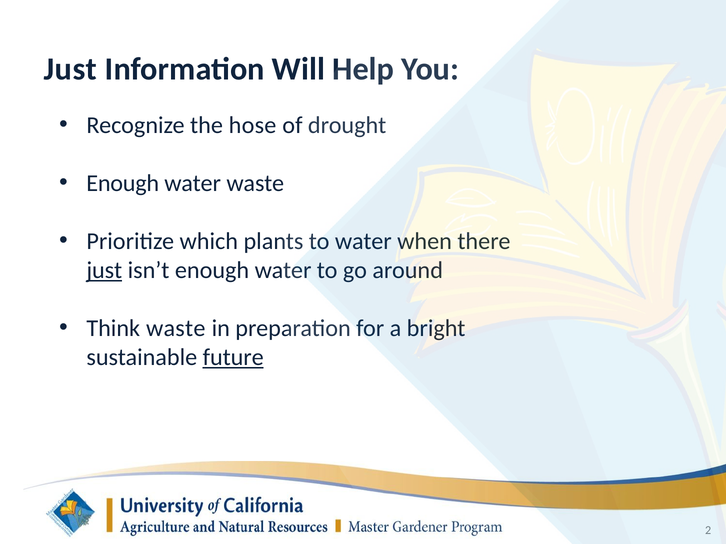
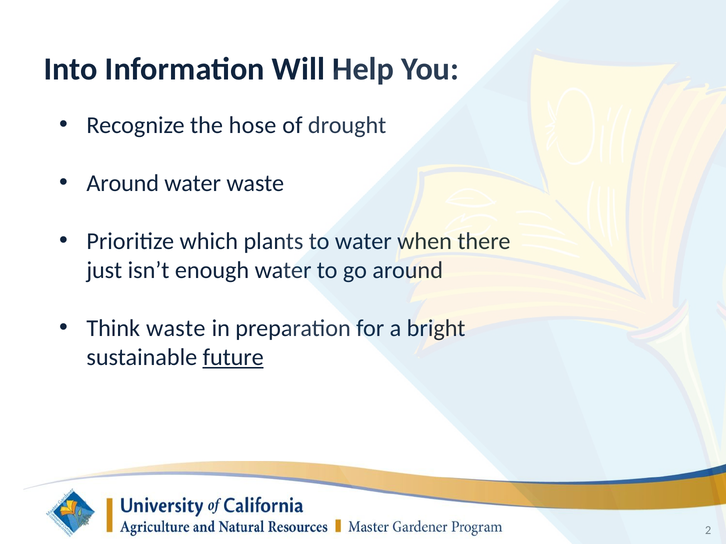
Just: Just -> Into (71, 69)
Enough: Enough -> Around (123, 183)
just underline: present -> none (104, 270)
